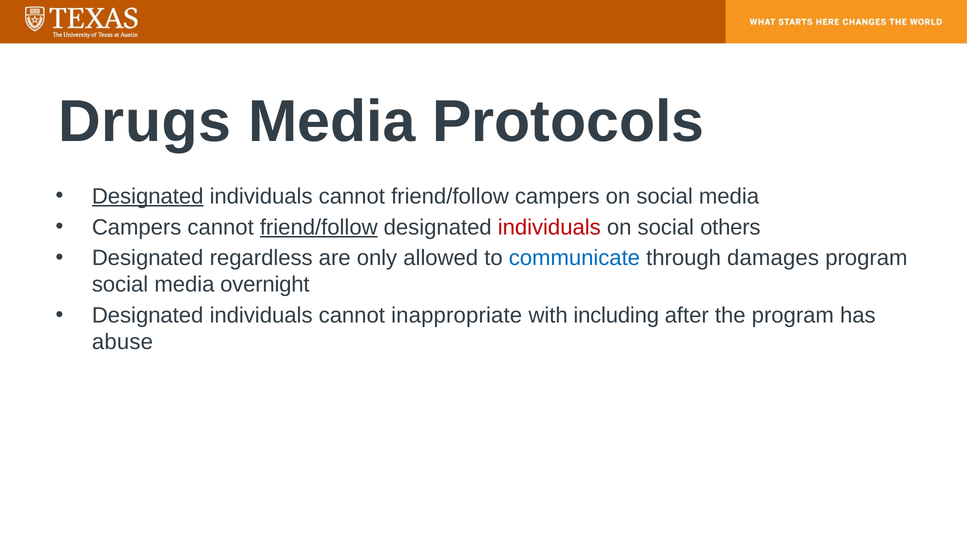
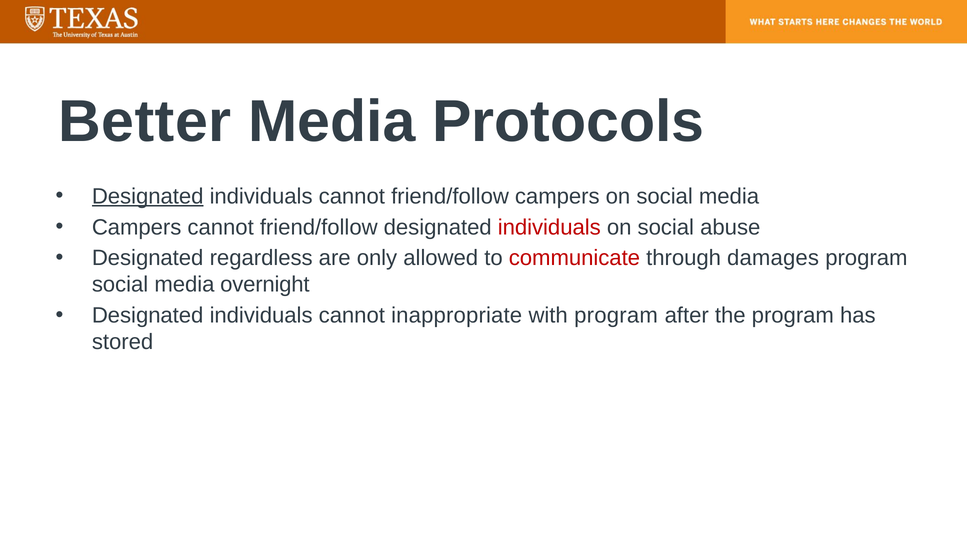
Drugs: Drugs -> Better (145, 122)
friend/follow underline: present -> none (319, 227)
others: others -> abuse (730, 227)
communicate colour: blue -> red (574, 258)
with including: including -> program (616, 316)
abuse: abuse -> stored (123, 342)
